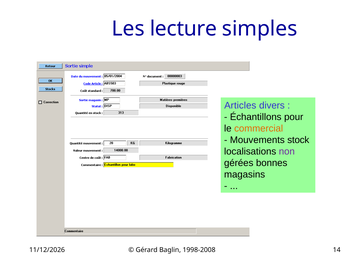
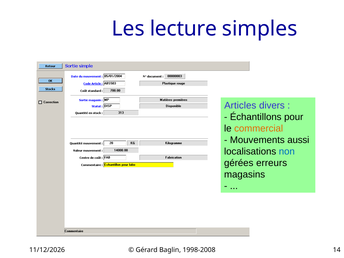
stock: stock -> aussi (298, 140)
non colour: purple -> blue (287, 151)
bonnes: bonnes -> erreurs (272, 163)
